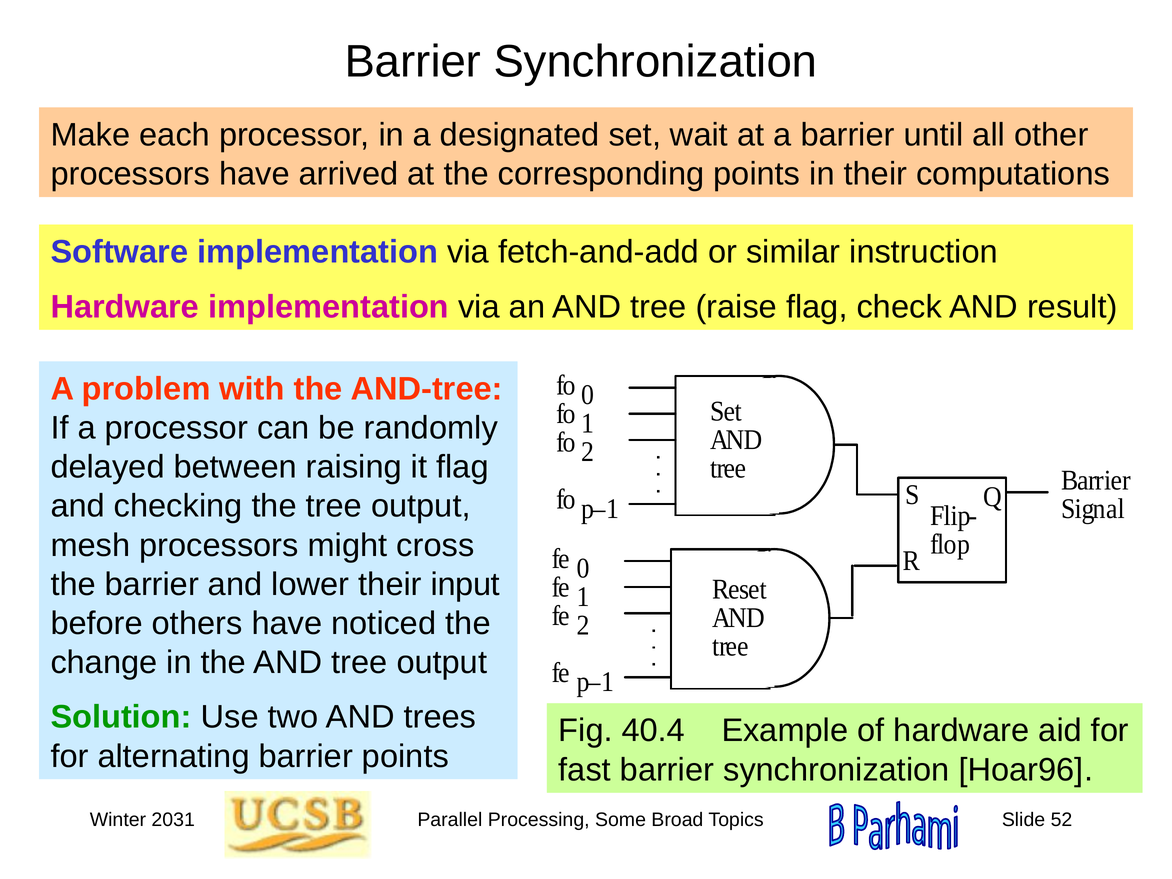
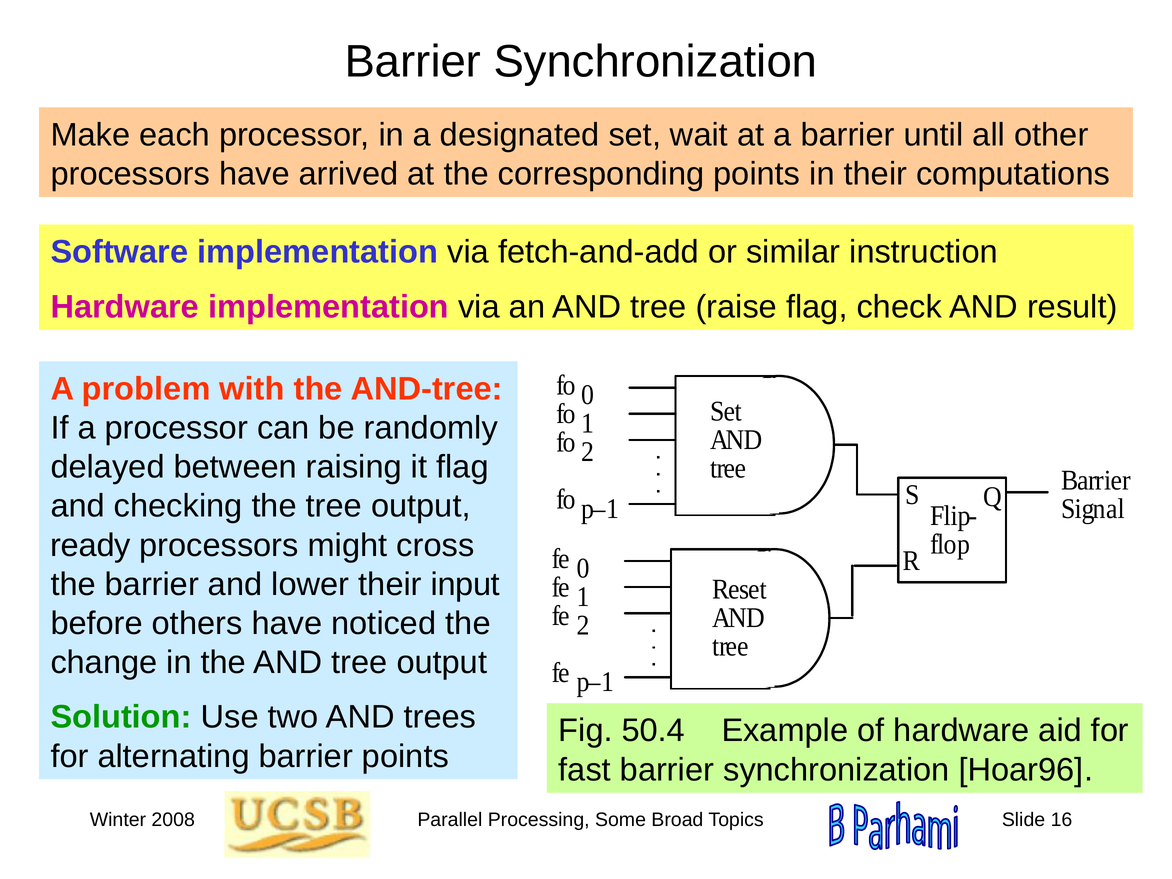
mesh: mesh -> ready (91, 545)
40.4: 40.4 -> 50.4 (653, 731)
2031: 2031 -> 2008 (173, 820)
52: 52 -> 16 (1062, 820)
